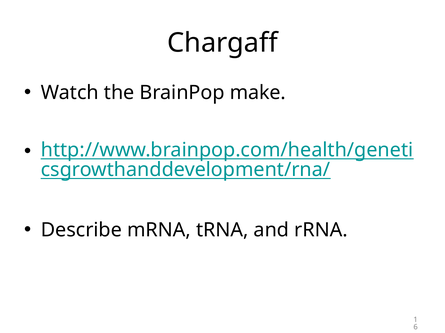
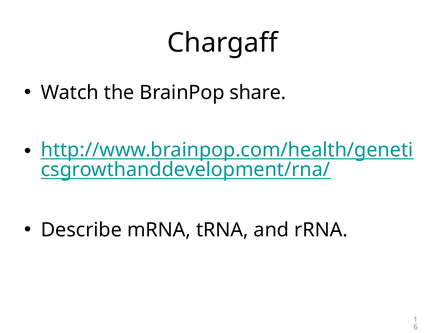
make: make -> share (258, 93)
